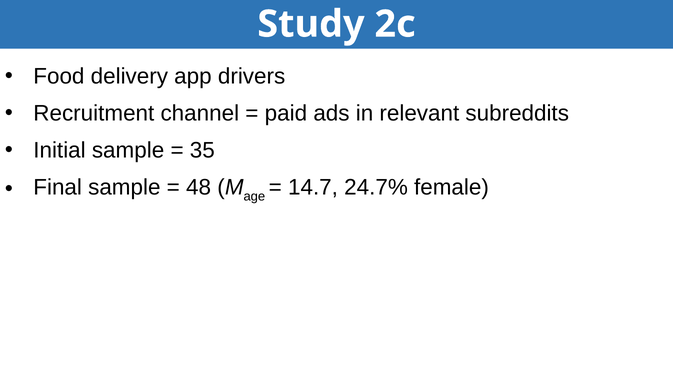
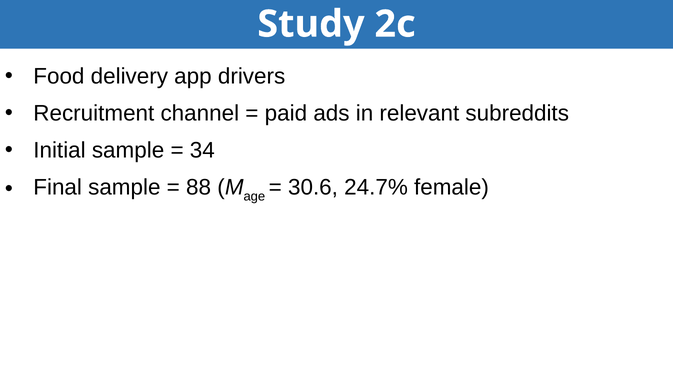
35: 35 -> 34 (202, 150)
48: 48 -> 88 (199, 187)
14.7: 14.7 -> 30.6 (313, 187)
